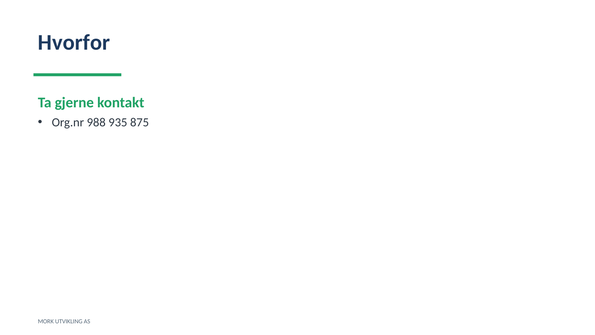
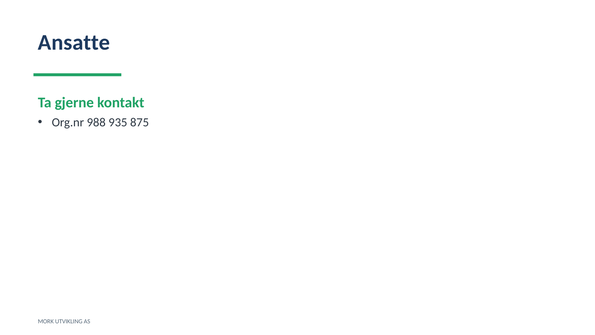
Hvorfor: Hvorfor -> Ansatte (74, 42)
